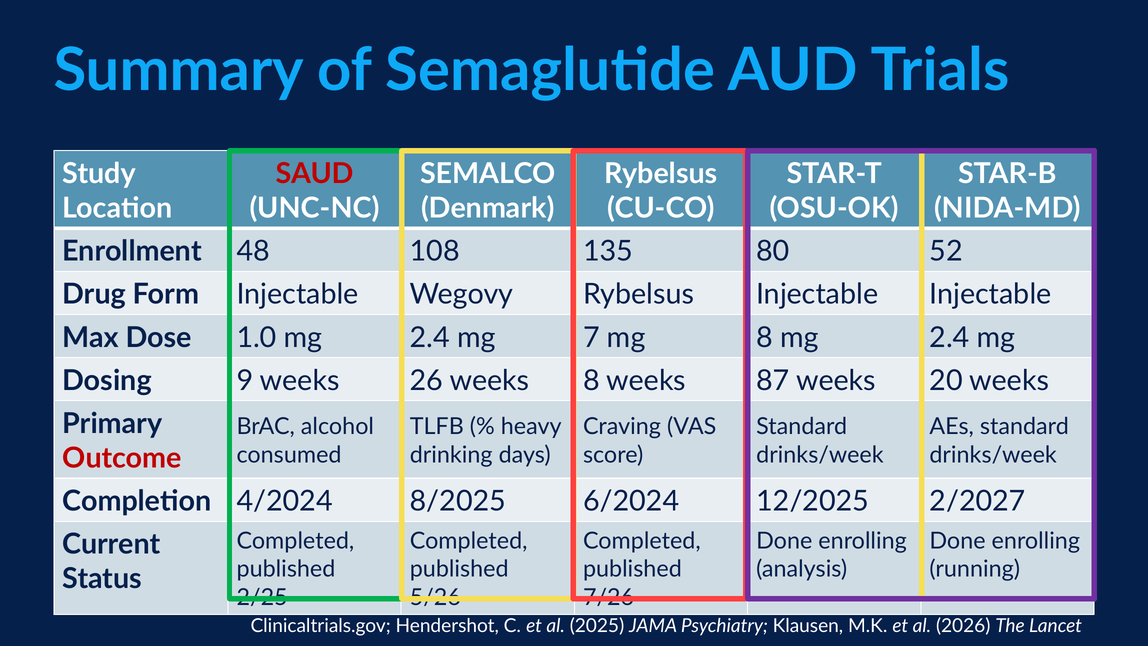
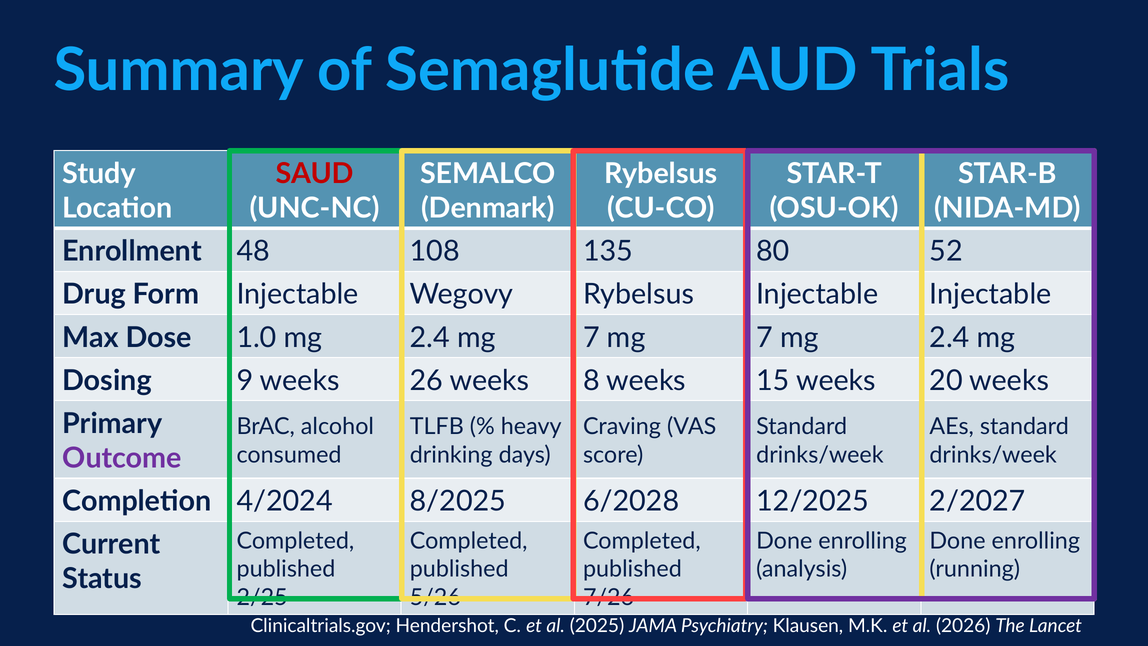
7 mg 8: 8 -> 7 (765, 337)
87: 87 -> 15 (773, 381)
Outcome colour: red -> purple (122, 458)
6/2024: 6/2024 -> 6/2028 (631, 501)
